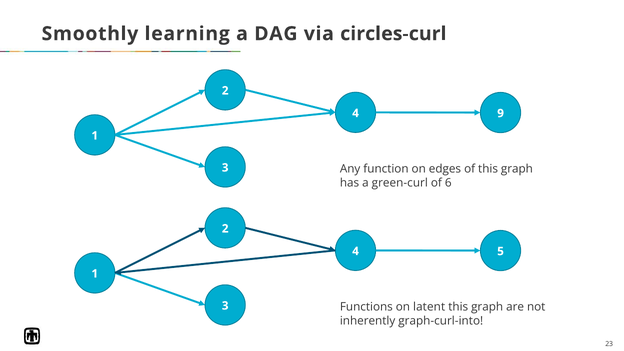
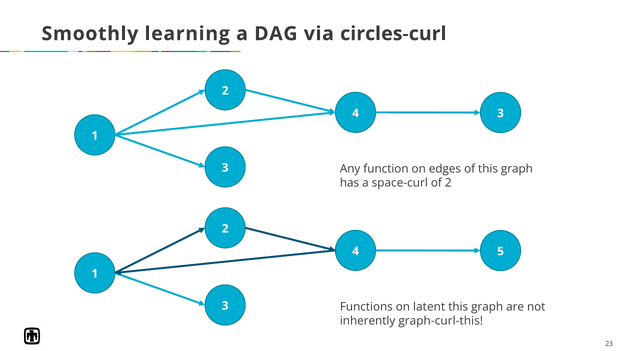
4 9: 9 -> 3 (501, 113)
green-curl: green-curl -> space-curl (400, 183)
of 6: 6 -> 2 (448, 183)
graph-curl-into: graph-curl-into -> graph-curl-this (441, 321)
